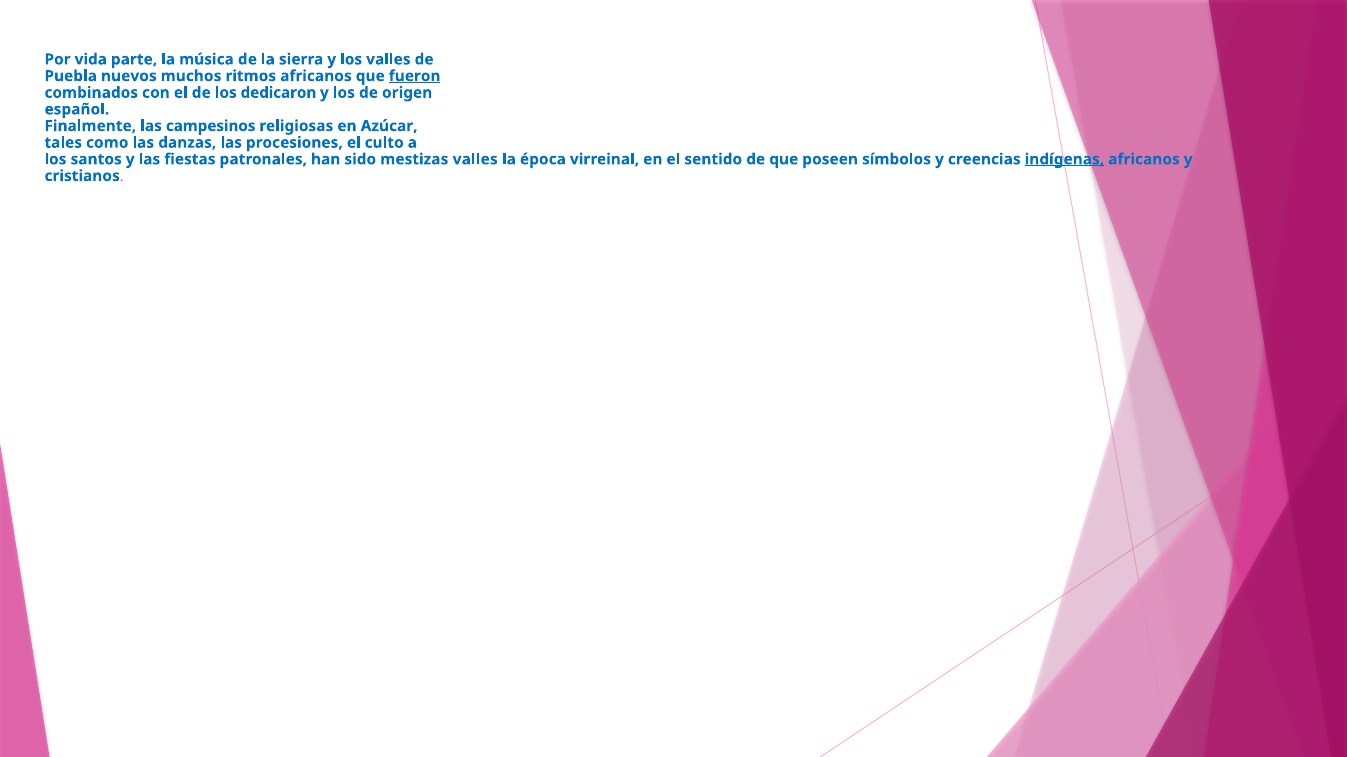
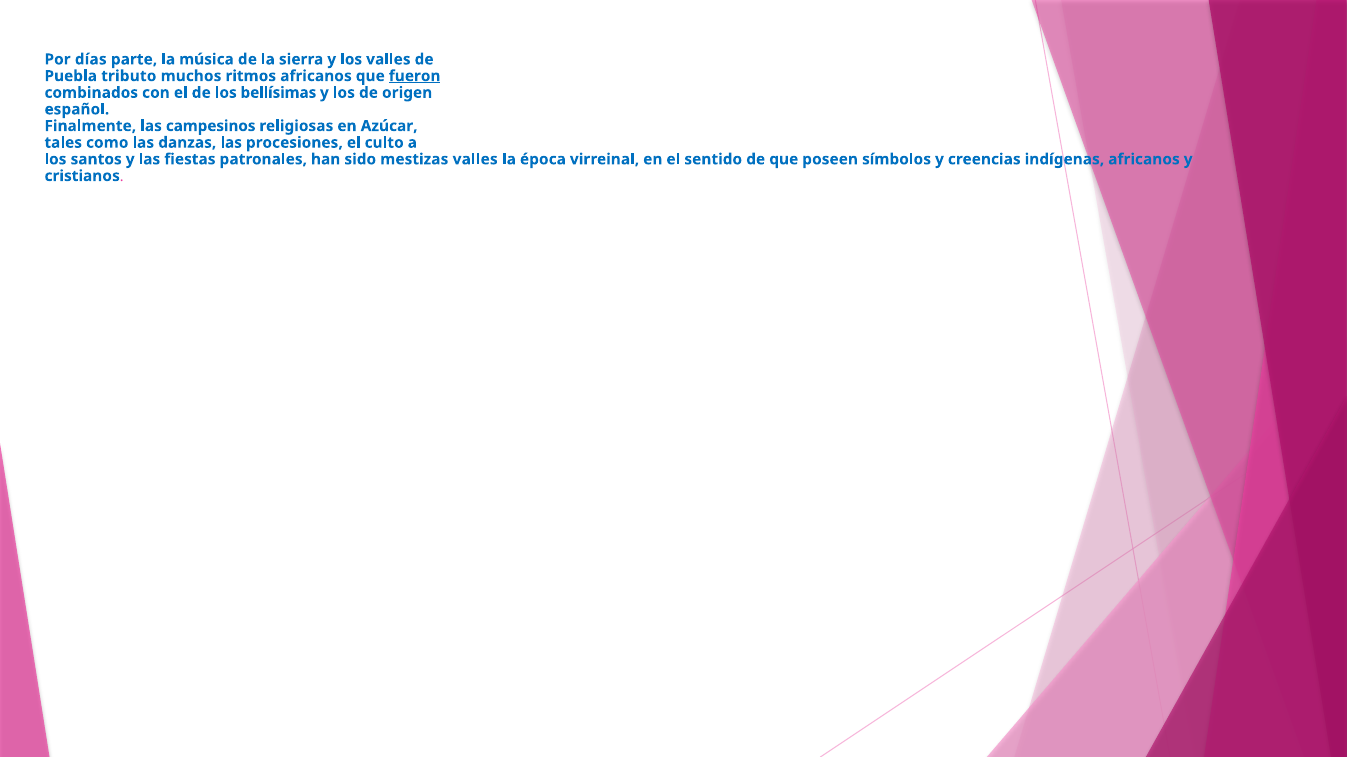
vida: vida -> días (91, 59)
nuevos: nuevos -> tributo (129, 76)
dedicaron: dedicaron -> bellísimas (278, 93)
indígenas underline: present -> none (1064, 159)
